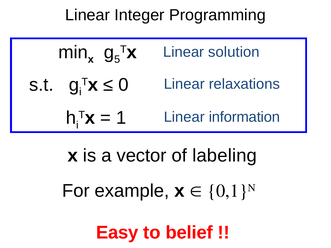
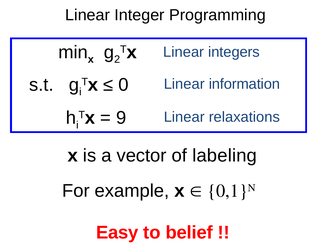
5: 5 -> 2 (117, 60)
solution: solution -> integers (234, 52)
relaxations: relaxations -> information (244, 84)
1: 1 -> 9 (121, 118)
information: information -> relaxations (244, 117)
